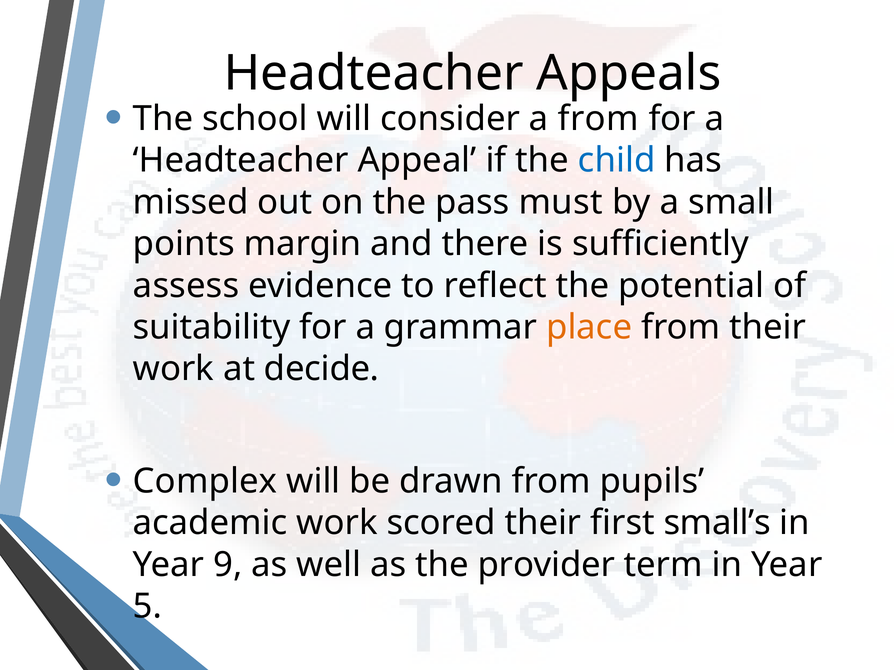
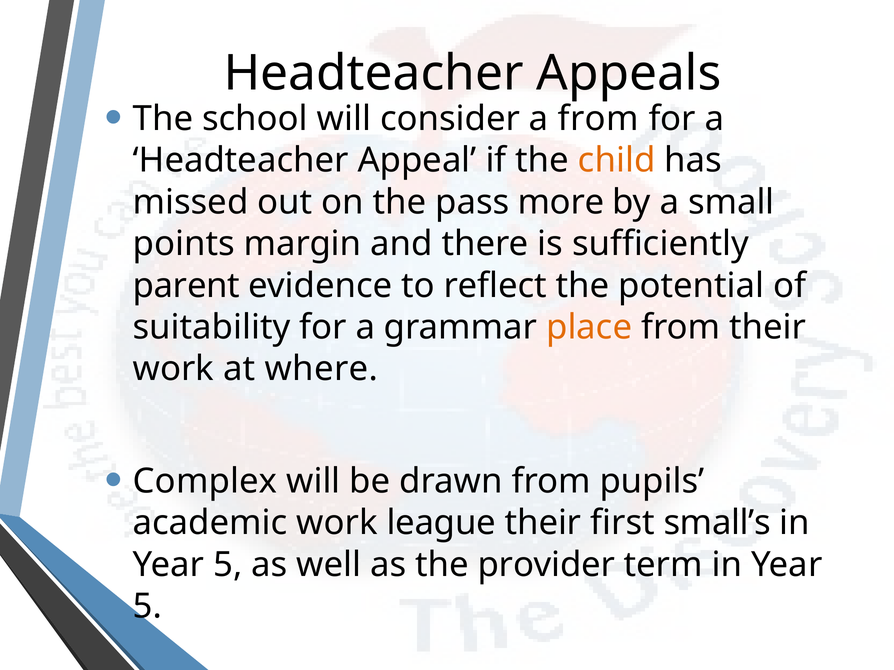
child colour: blue -> orange (617, 161)
must: must -> more (561, 202)
assess: assess -> parent (186, 286)
decide: decide -> where (321, 369)
scored: scored -> league (441, 523)
9: 9 -> 5 (228, 565)
